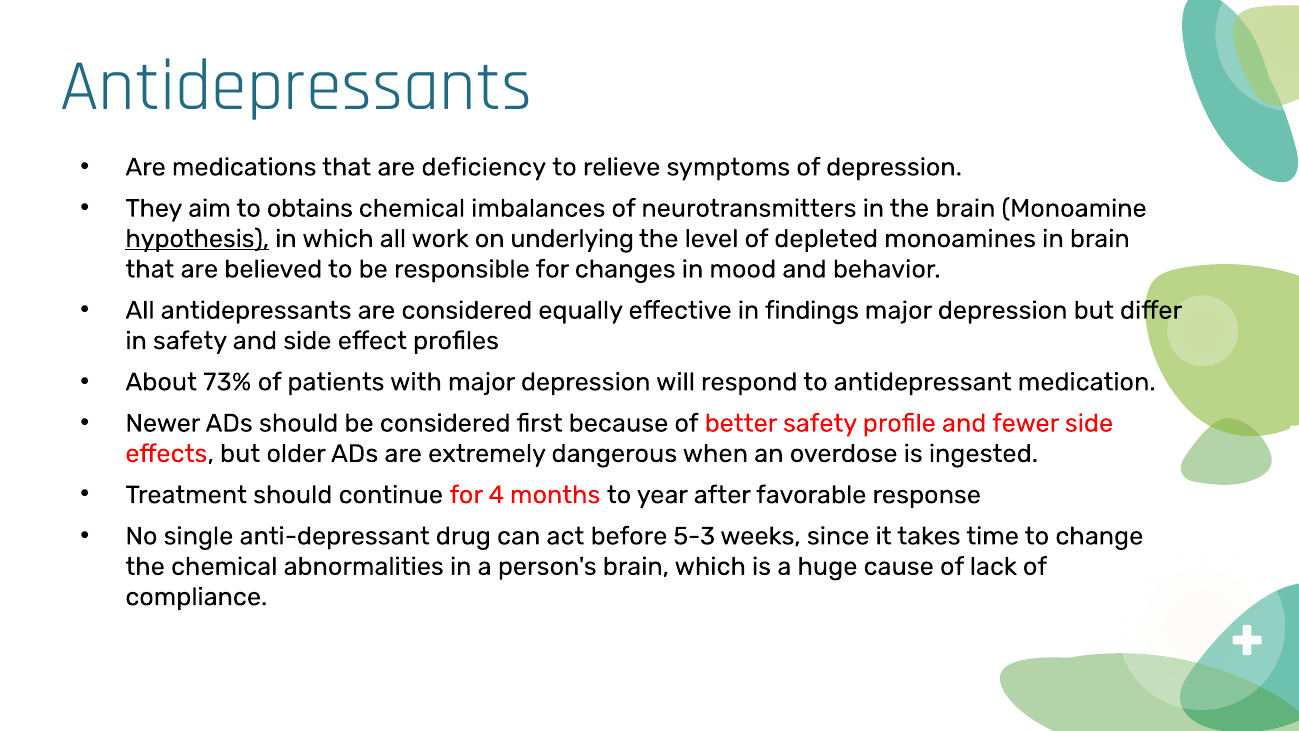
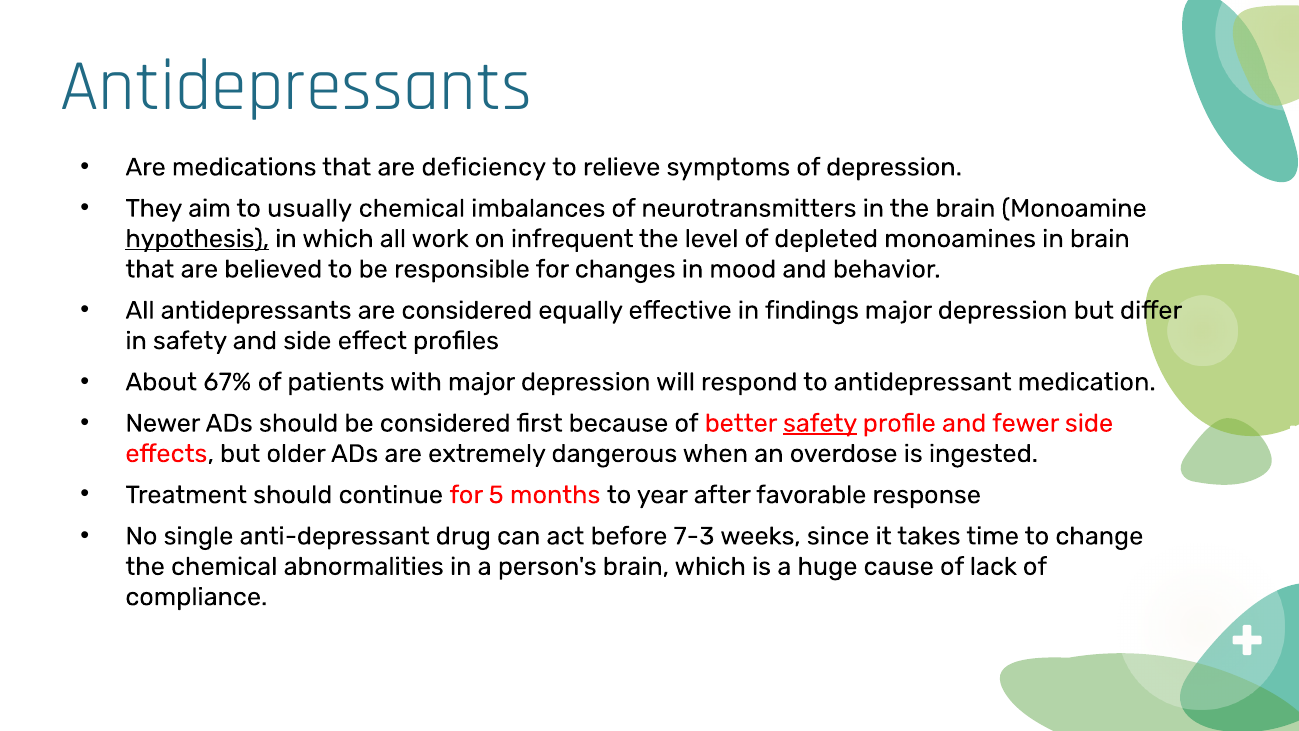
obtains: obtains -> usually (310, 208)
underlying: underlying -> infrequent (572, 239)
73%: 73% -> 67% (227, 382)
safety underline: none -> present (820, 423)
4: 4 -> 5 (496, 495)
5-3: 5-3 -> 7-3 (694, 536)
